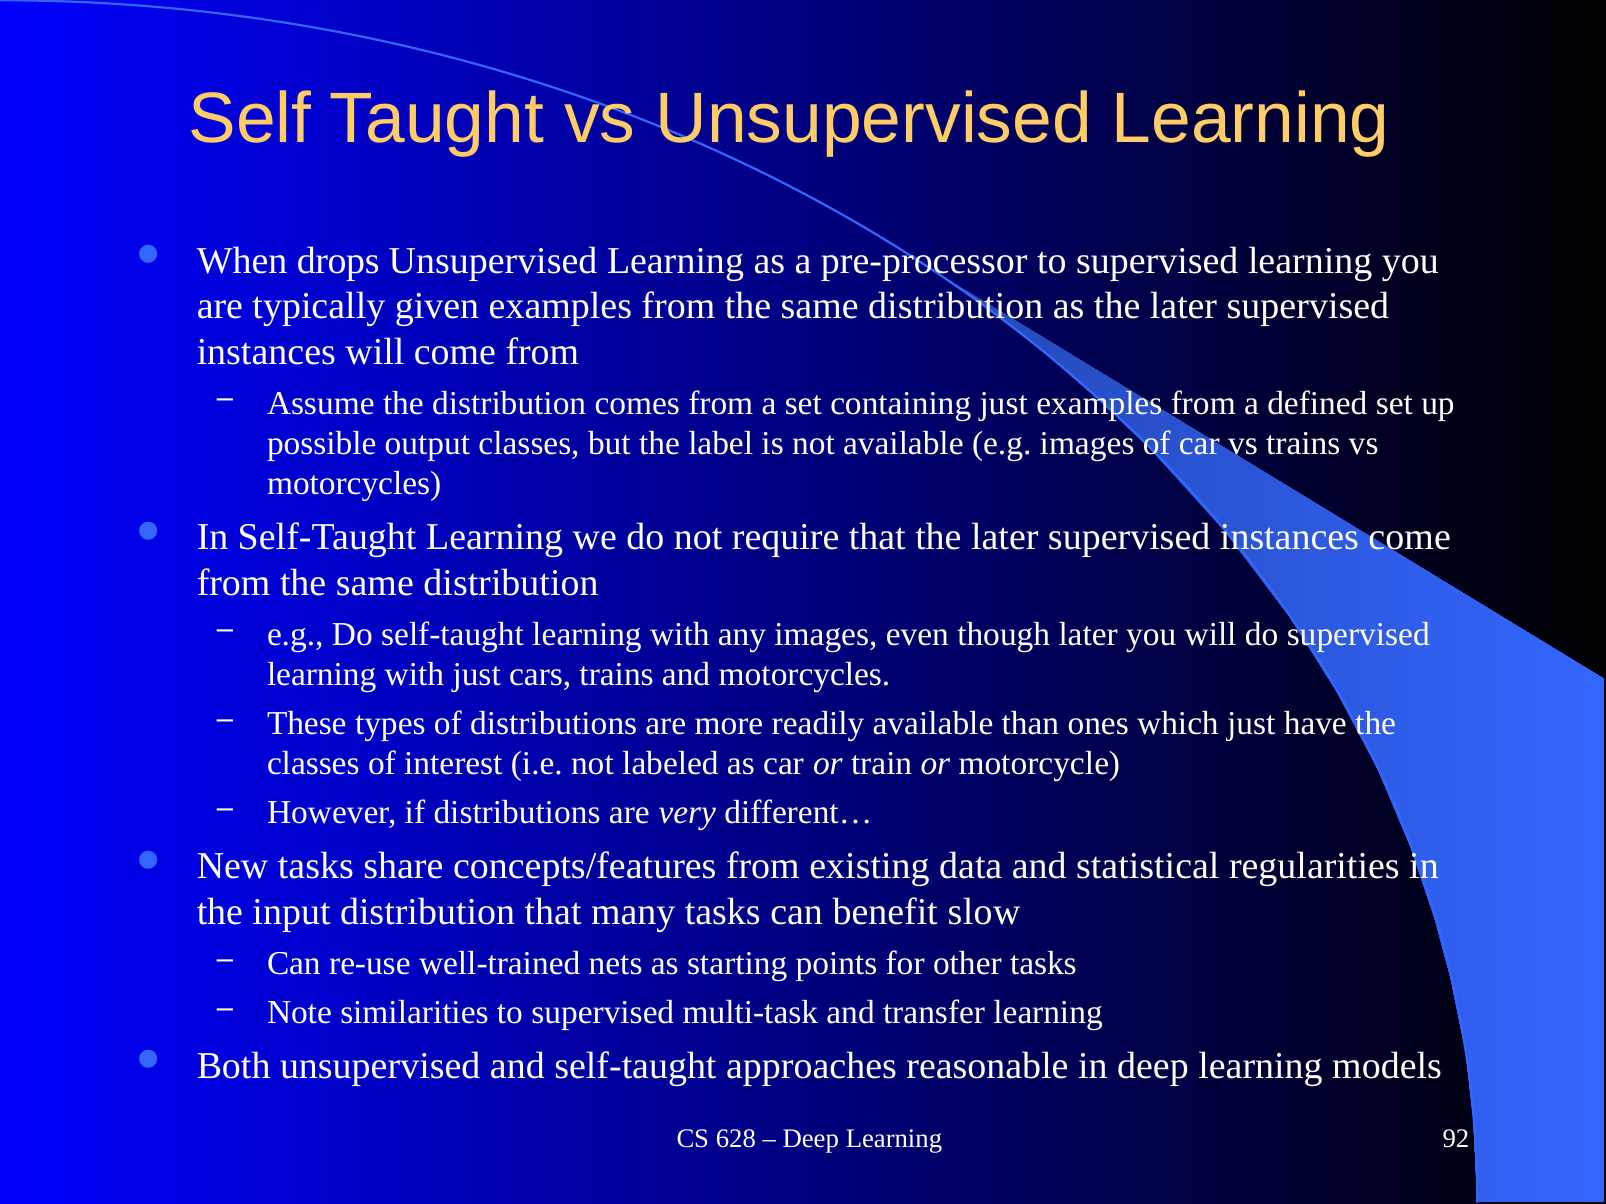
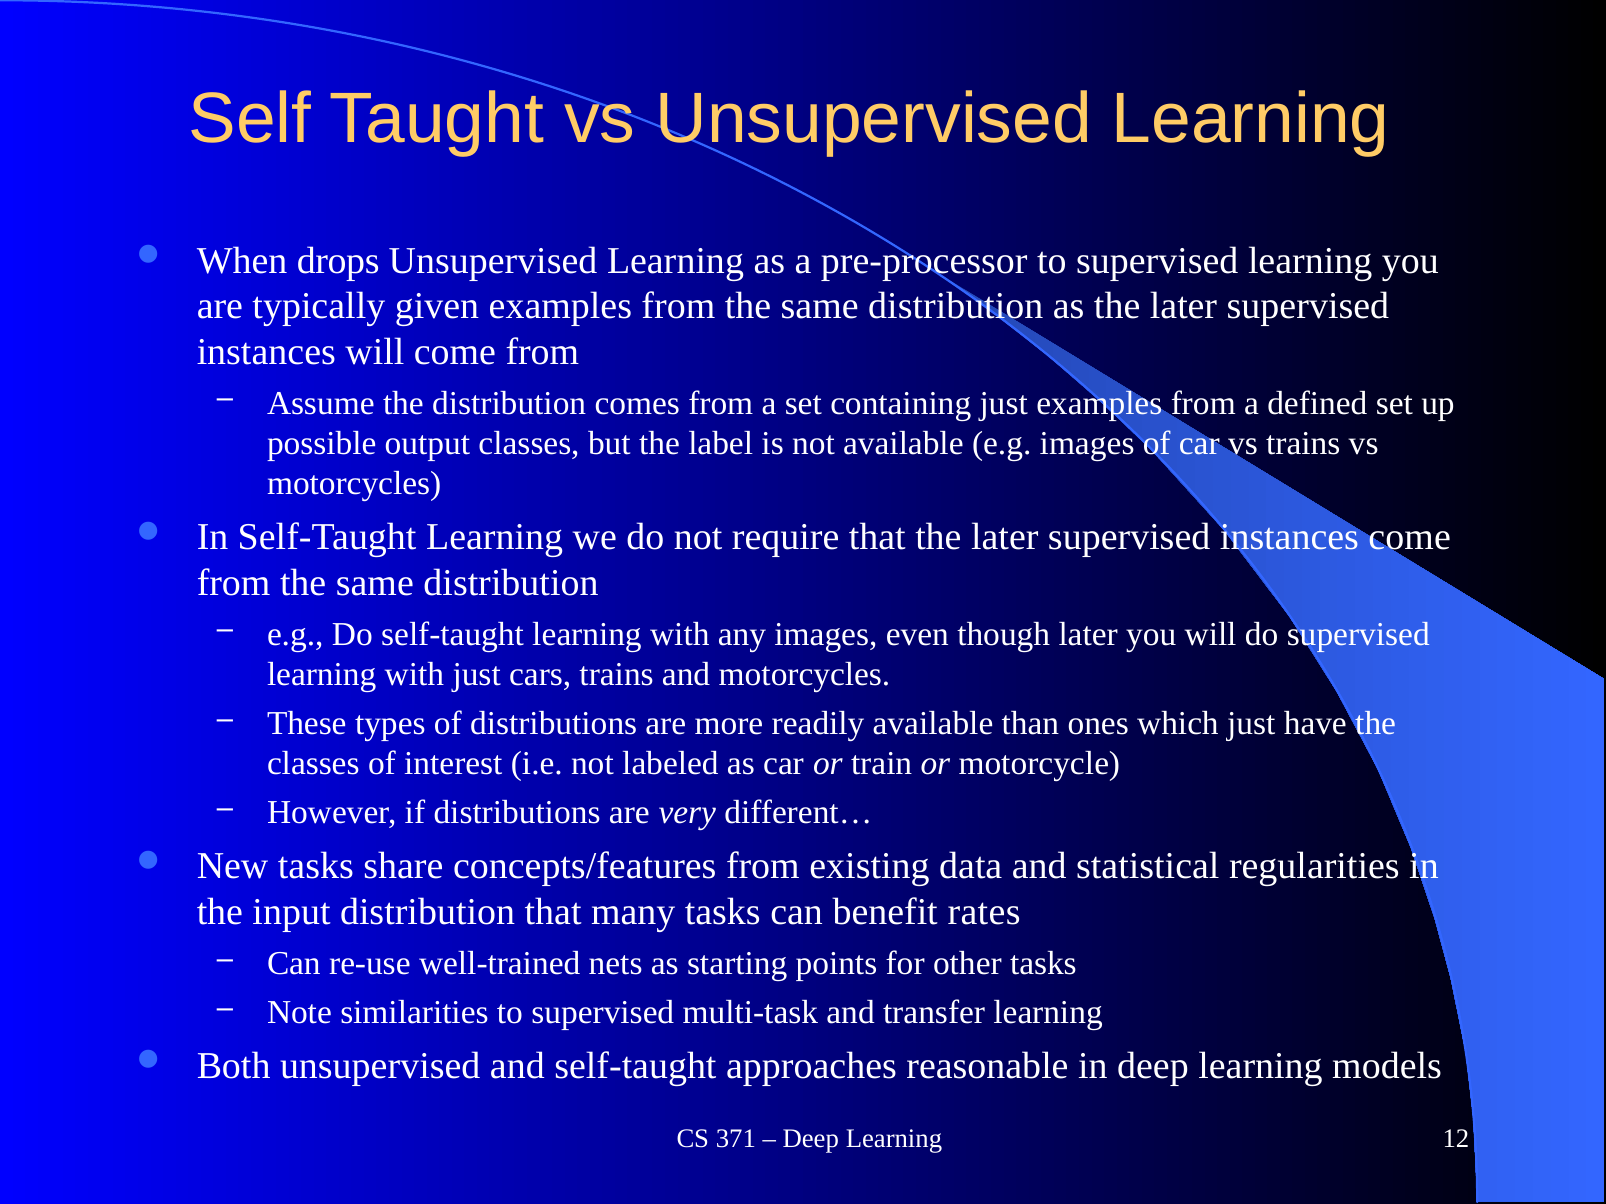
slow: slow -> rates (984, 912)
628: 628 -> 371 (736, 1139)
92: 92 -> 12 (1456, 1139)
